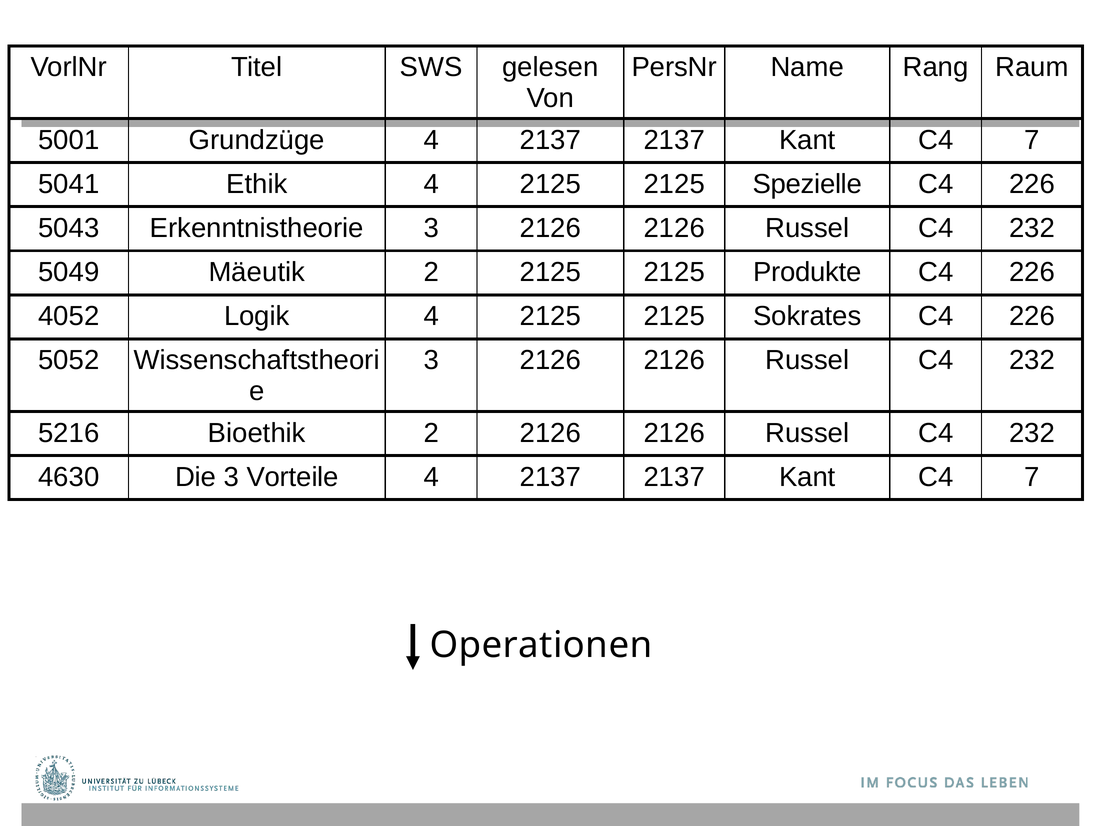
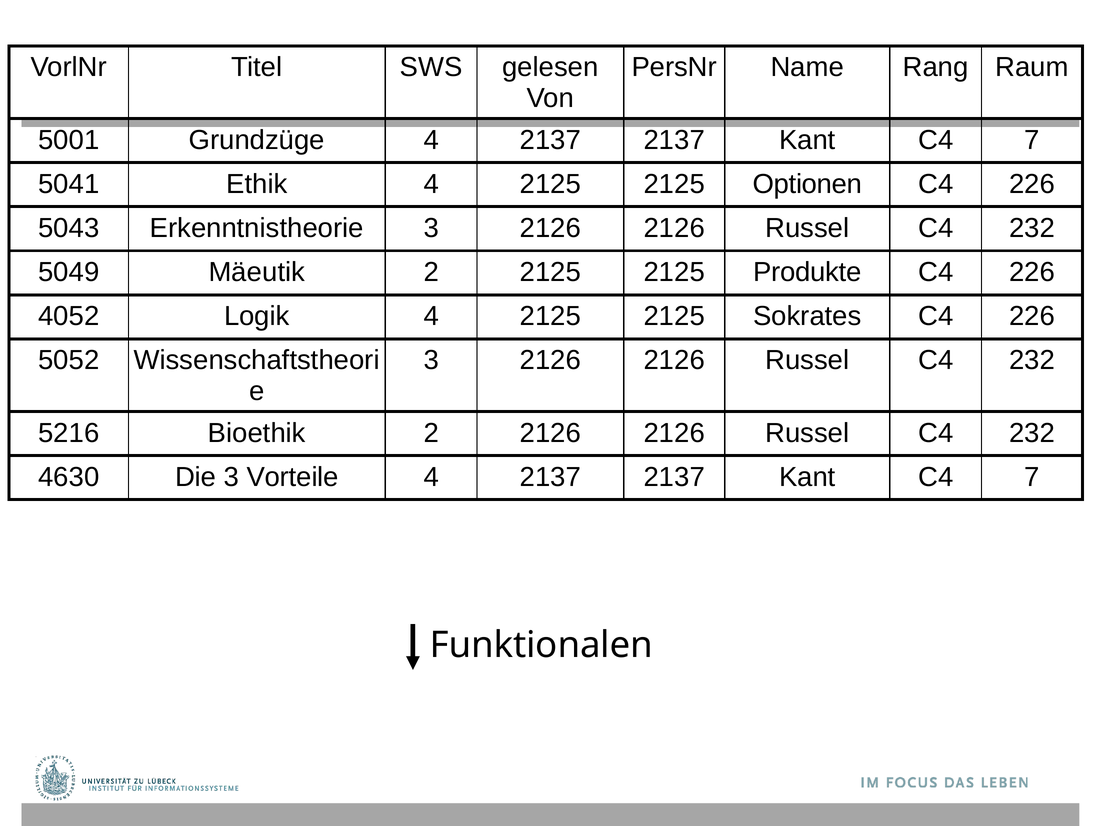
Spezielle: Spezielle -> Optionen (807, 184)
Operationen: Operationen -> Funktionalen (541, 645)
